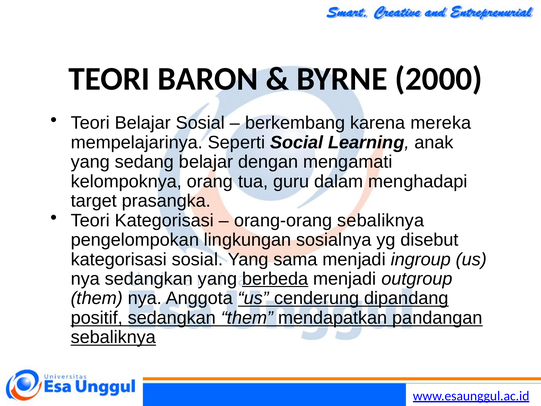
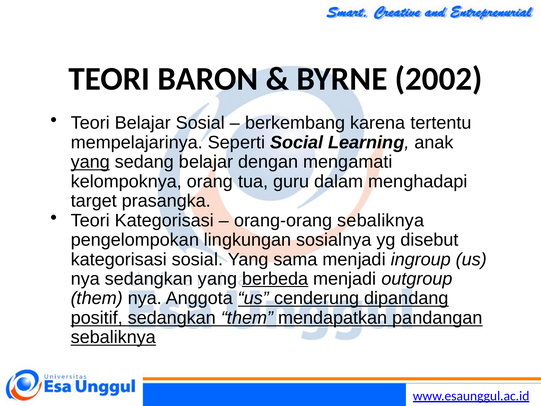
2000: 2000 -> 2002 (439, 79)
mereka: mereka -> tertentu (441, 123)
yang underline: none -> present (90, 162)
